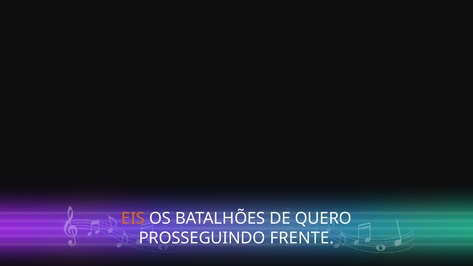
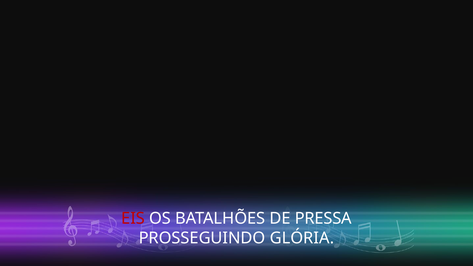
EIS colour: orange -> red (133, 219)
QUERO: QUERO -> PRESSA (323, 219)
FRENTE: FRENTE -> GLÓRIA (302, 238)
